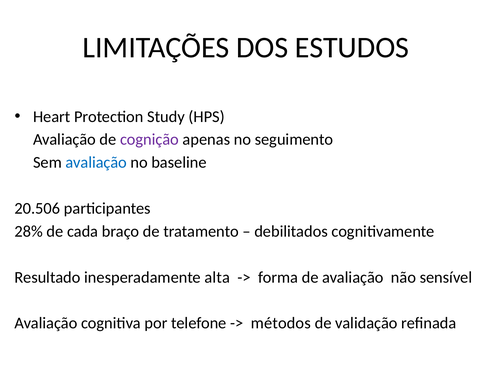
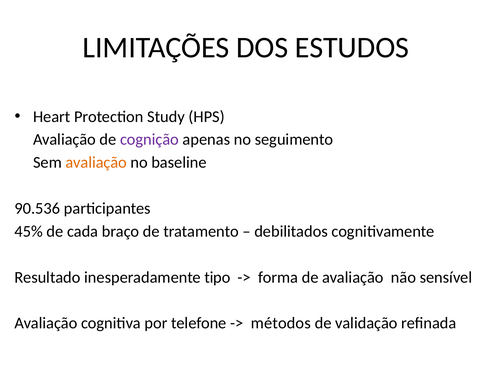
avaliação colour: blue -> orange (96, 163)
20.506: 20.506 -> 90.536 (37, 208)
28%: 28% -> 45% (29, 231)
alta: alta -> tipo (217, 277)
